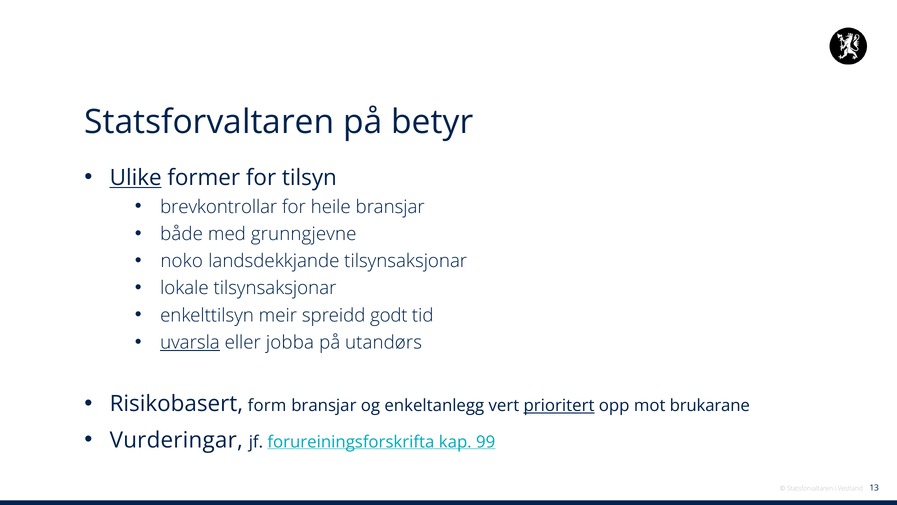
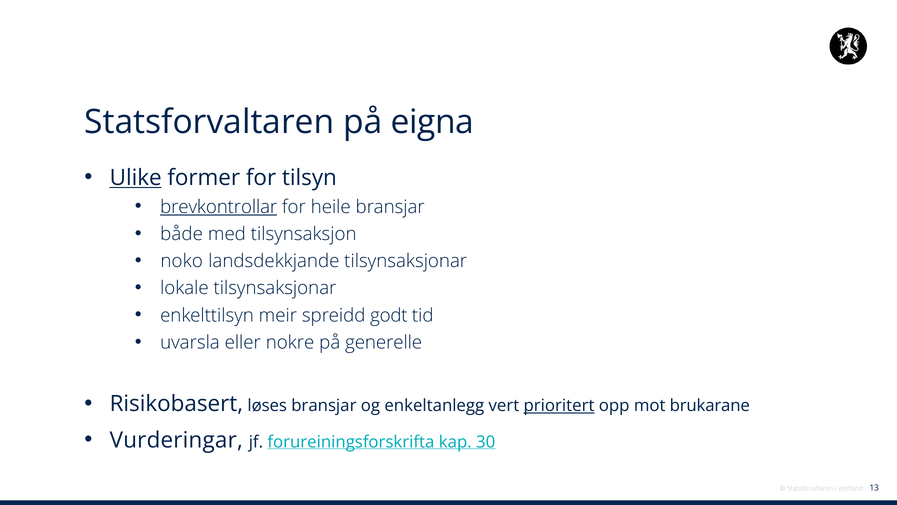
betyr: betyr -> eigna (432, 122)
brevkontrollar underline: none -> present (219, 207)
grunngjevne: grunngjevne -> tilsynsaksjon (304, 234)
uvarsla underline: present -> none (190, 342)
jobba: jobba -> nokre (290, 342)
utandørs: utandørs -> generelle (384, 342)
form: form -> løses (267, 405)
99: 99 -> 30 (486, 442)
